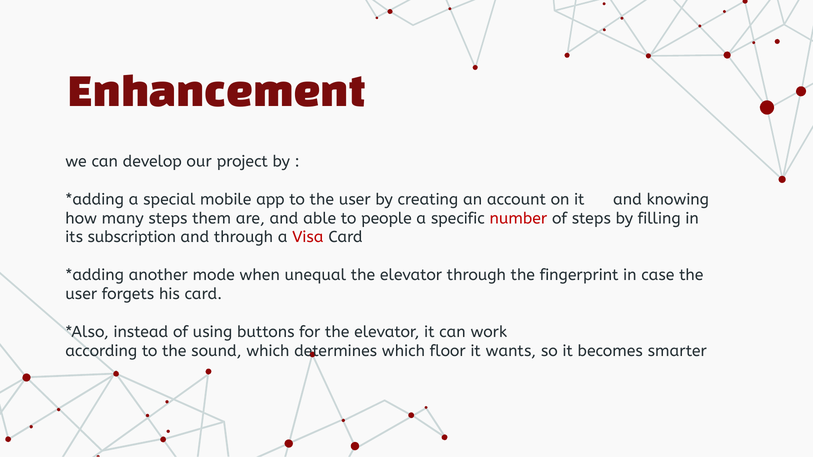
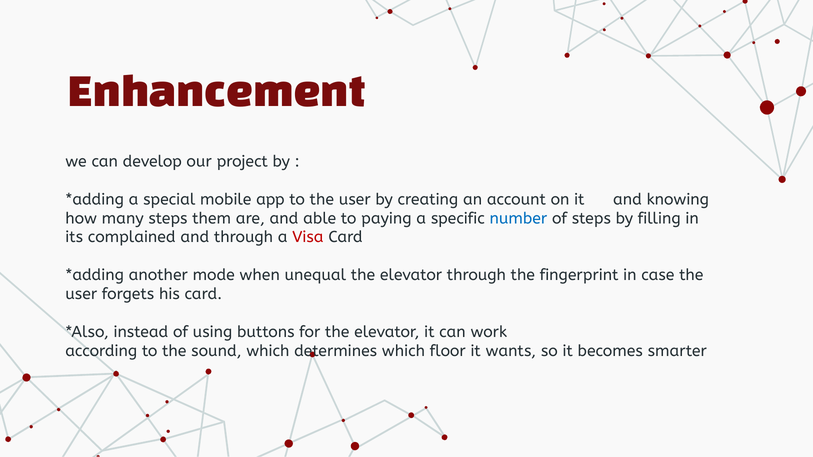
people: people -> paying (386, 218)
number colour: red -> blue (518, 218)
subscription: subscription -> complained (132, 237)
